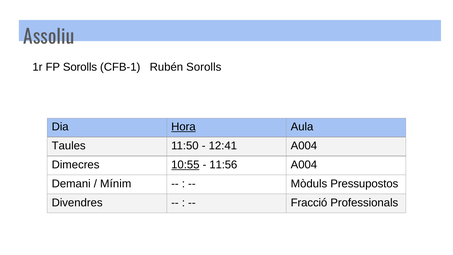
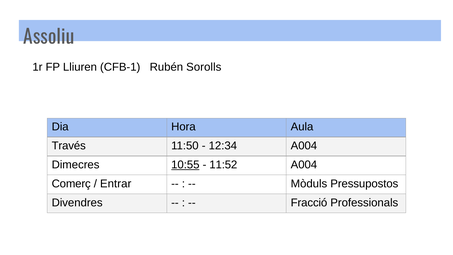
FP Sorolls: Sorolls -> Lliuren (80, 67)
Hora underline: present -> none (183, 127)
Taules: Taules -> Través (69, 146)
12:41: 12:41 -> 12:34 (223, 146)
11:56: 11:56 -> 11:52 (223, 165)
Demani: Demani -> Comerç (71, 184)
Mínim: Mínim -> Entrar (116, 184)
